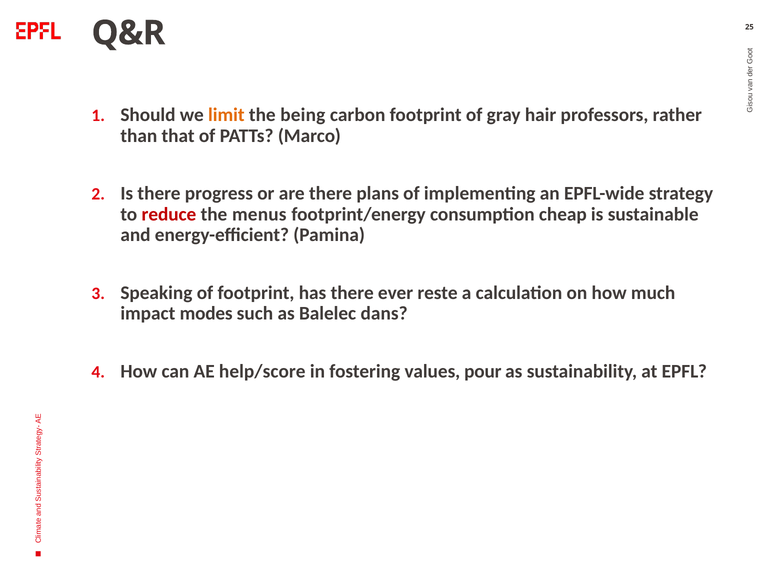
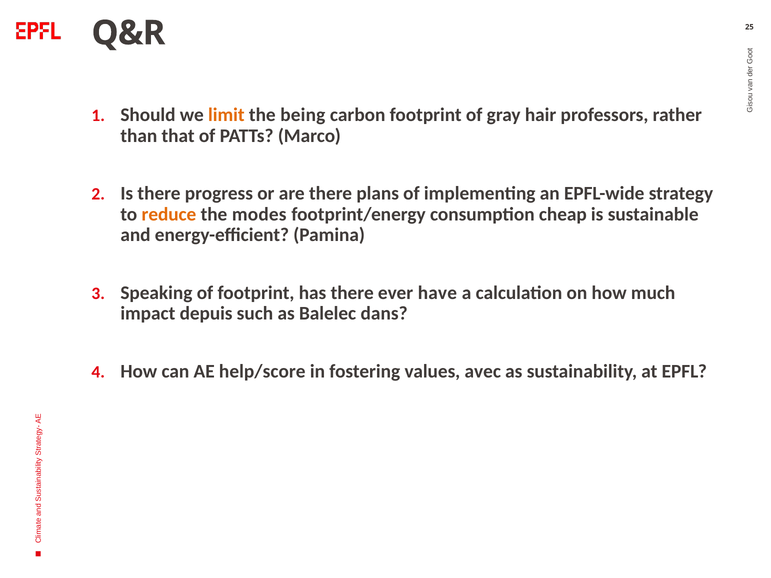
reduce colour: red -> orange (169, 214)
menus: menus -> modes (259, 214)
reste: reste -> have (437, 293)
modes: modes -> depuis (206, 314)
pour: pour -> avec (483, 371)
